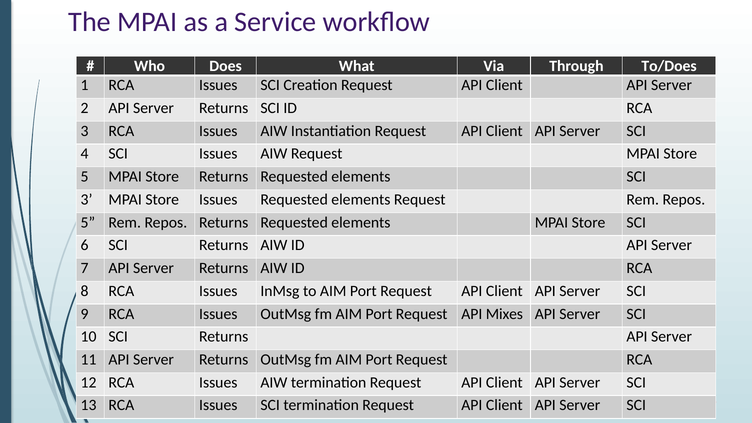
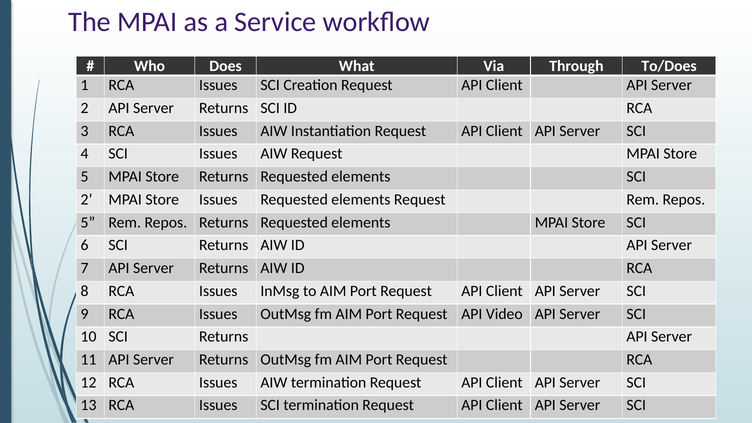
3: 3 -> 2 (87, 199)
Mixes: Mixes -> Video (504, 314)
